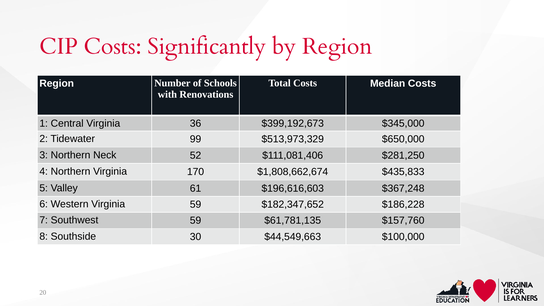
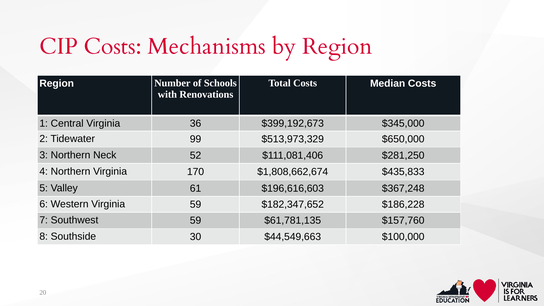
Significantly: Significantly -> Mechanisms (207, 46)
